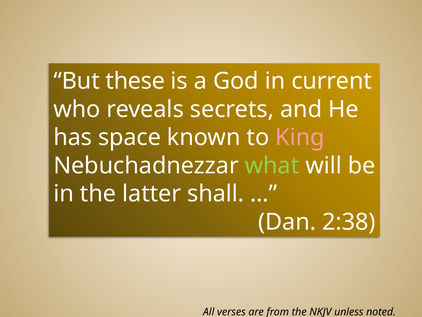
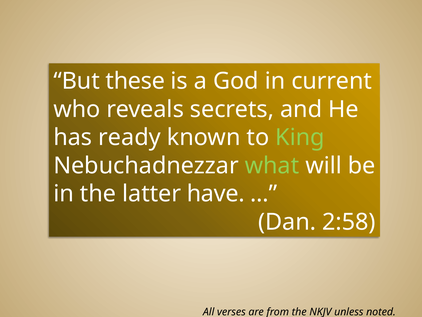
space: space -> ready (130, 137)
King colour: pink -> light green (300, 137)
shall: shall -> have (216, 194)
2:38: 2:38 -> 2:58 (349, 222)
